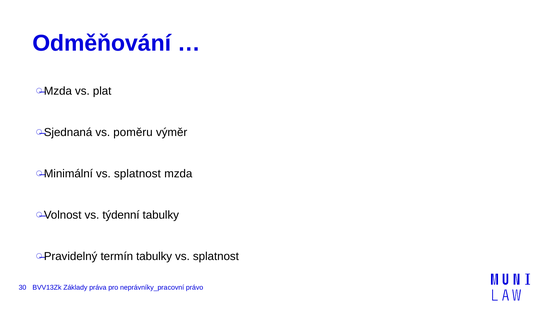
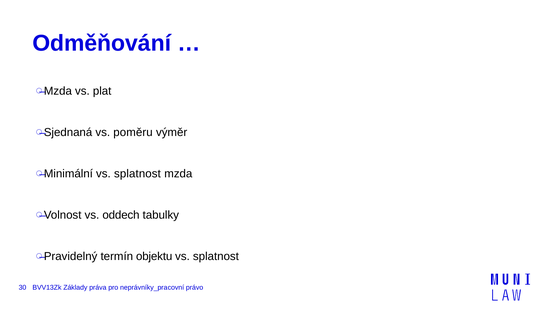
týdenní: týdenní -> oddech (121, 215)
termín tabulky: tabulky -> objektu (154, 256)
